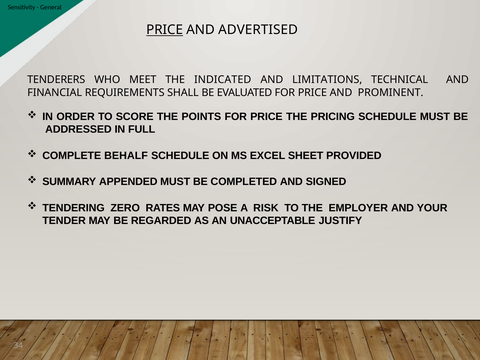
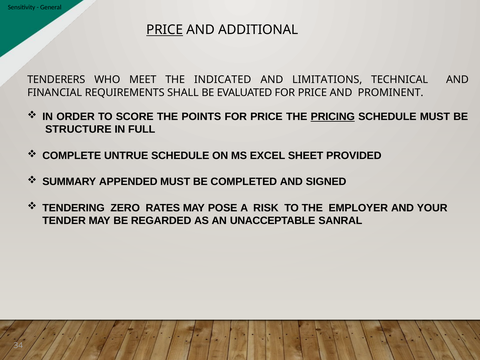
ADVERTISED: ADVERTISED -> ADDITIONAL (258, 30)
PRICING underline: none -> present (333, 117)
ADDRESSED: ADDRESSED -> STRUCTURE (78, 129)
BEHALF: BEHALF -> UNTRUE (126, 156)
JUSTIFY: JUSTIFY -> SANRAL (340, 221)
